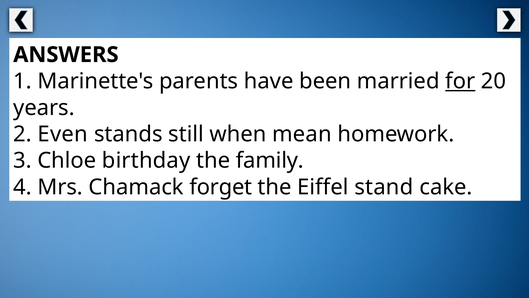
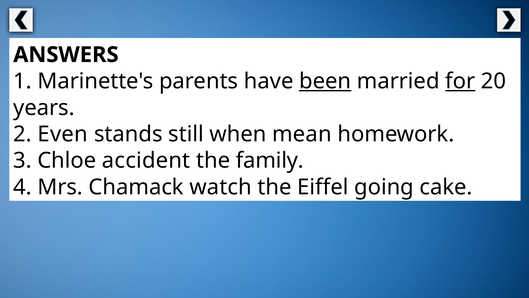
been underline: none -> present (325, 81)
birthday: birthday -> accident (146, 160)
forget: forget -> watch (221, 187)
stand: stand -> going (384, 187)
